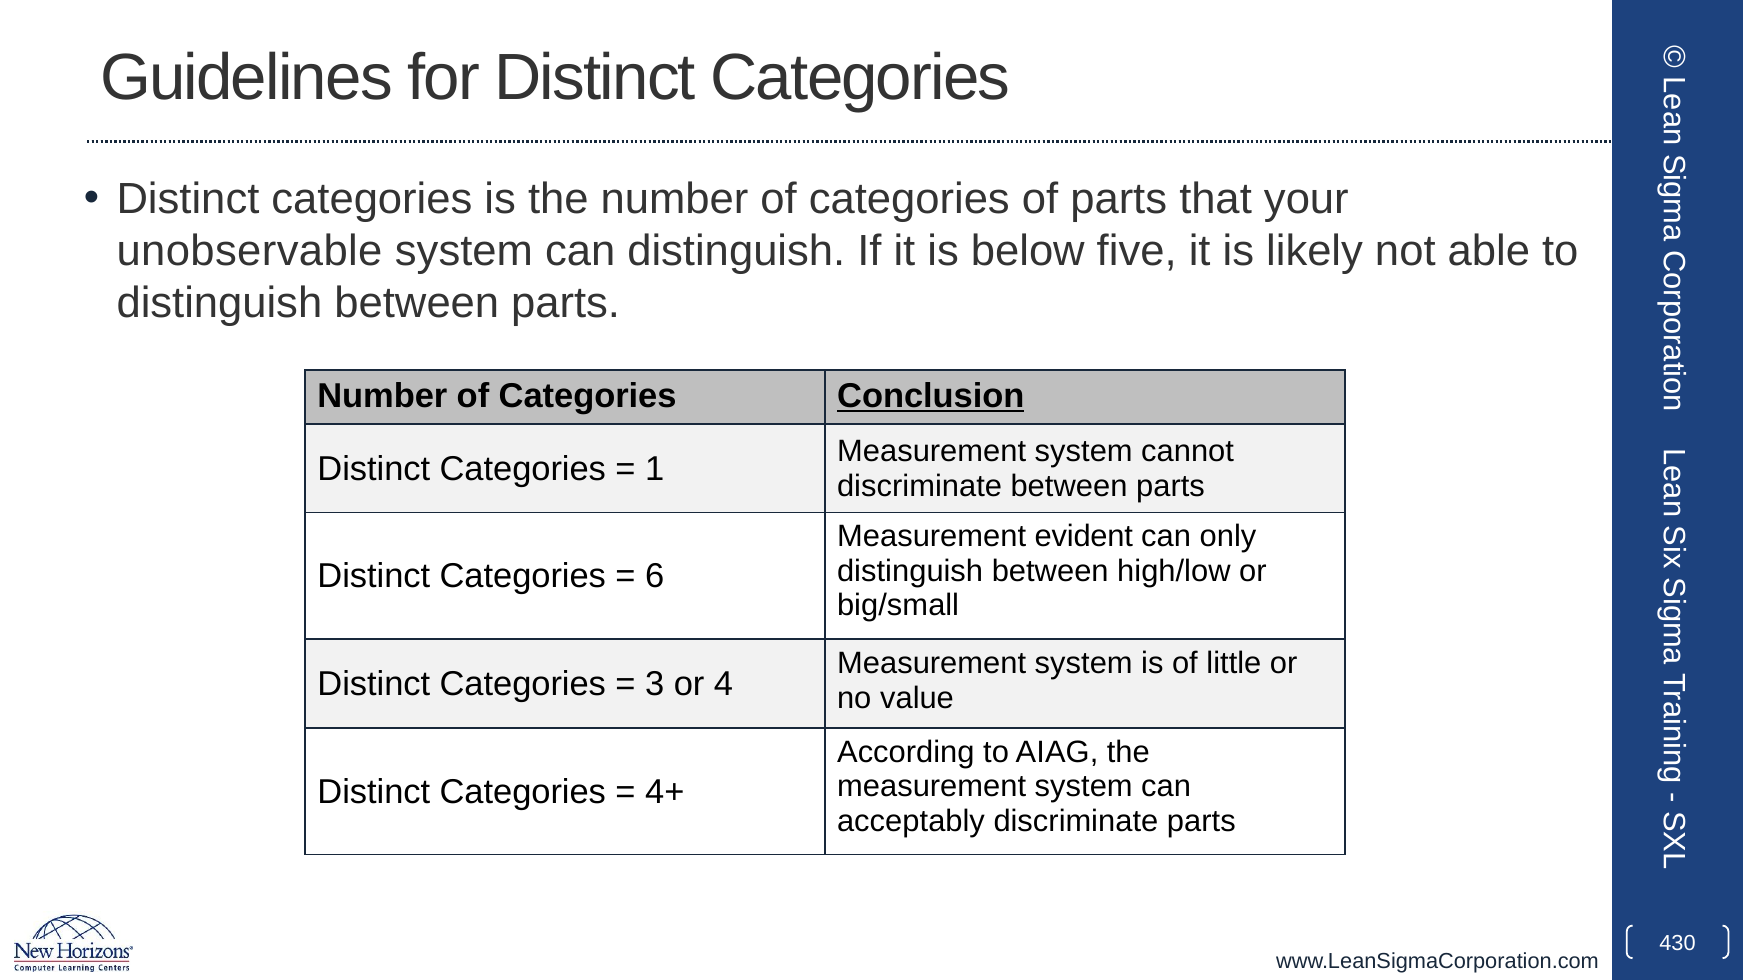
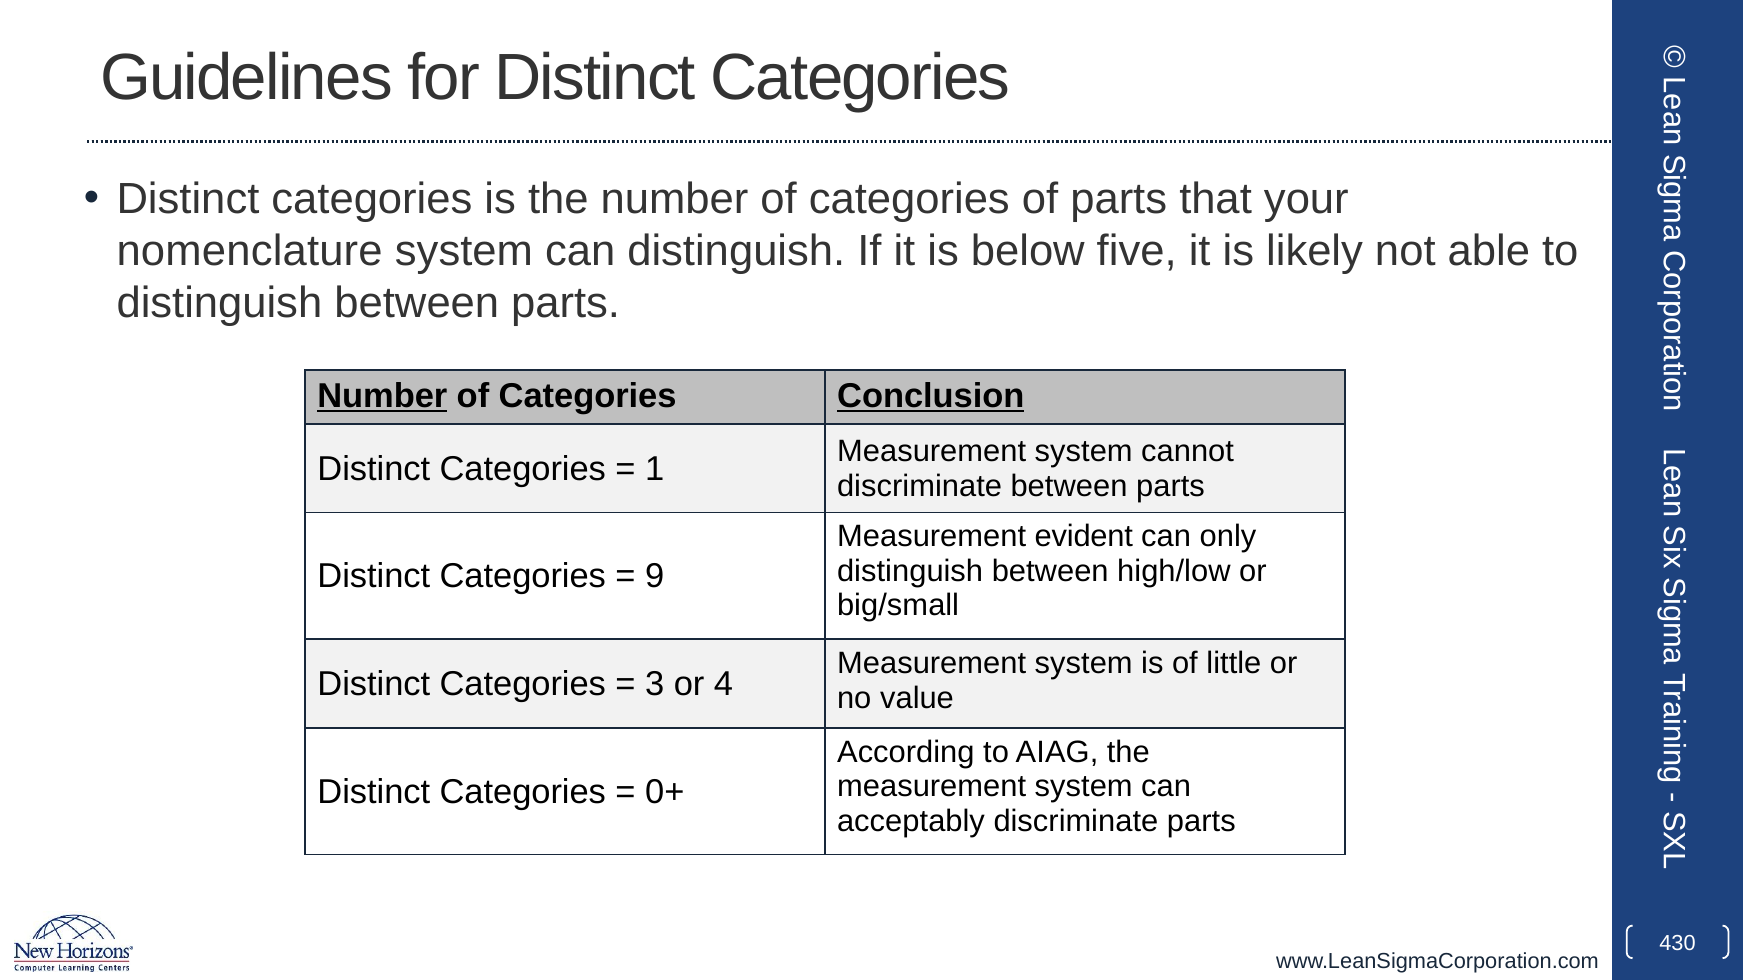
unobservable: unobservable -> nomenclature (250, 251)
Number underline: none -> present (382, 396)
6: 6 -> 9 (655, 577)
4+: 4+ -> 0+ (665, 792)
